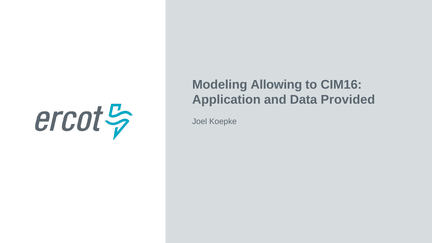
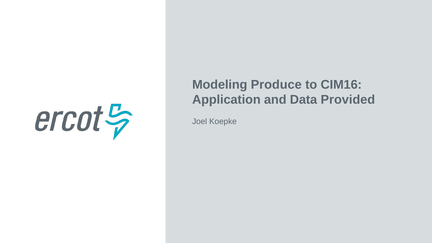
Allowing: Allowing -> Produce (276, 85)
